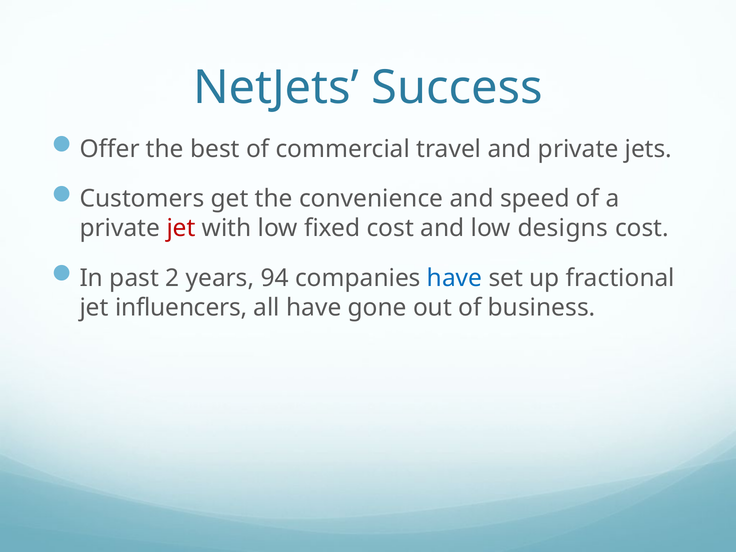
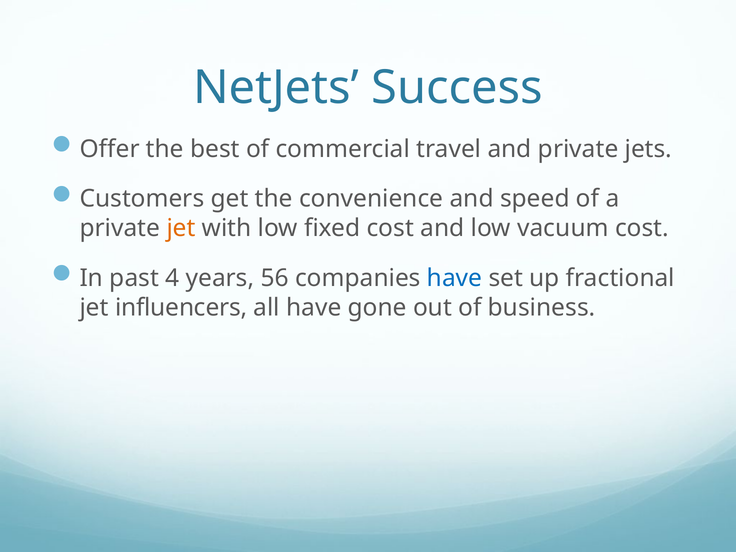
jet colour: red -> orange (181, 228)
designs: designs -> vacuum (563, 228)
2: 2 -> 4 (172, 278)
94: 94 -> 56 (275, 278)
